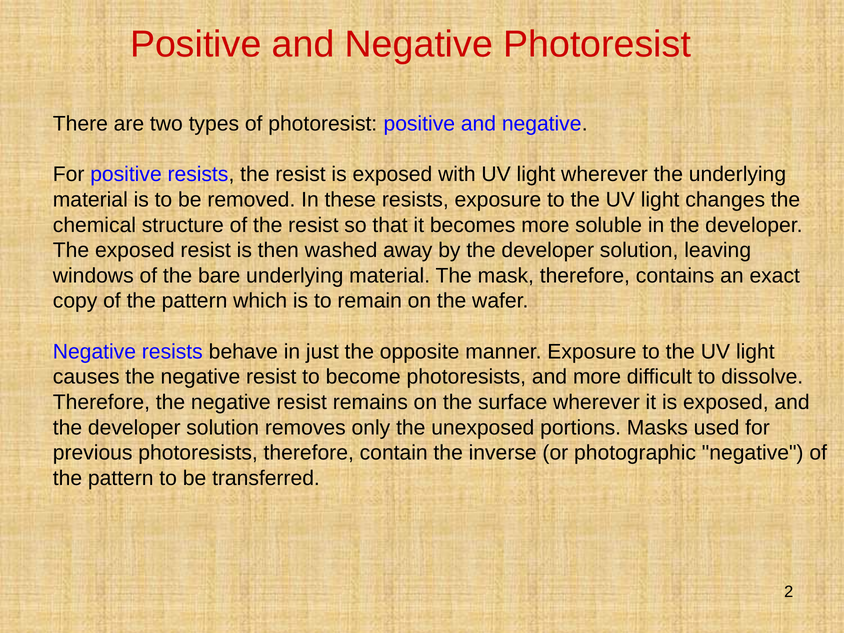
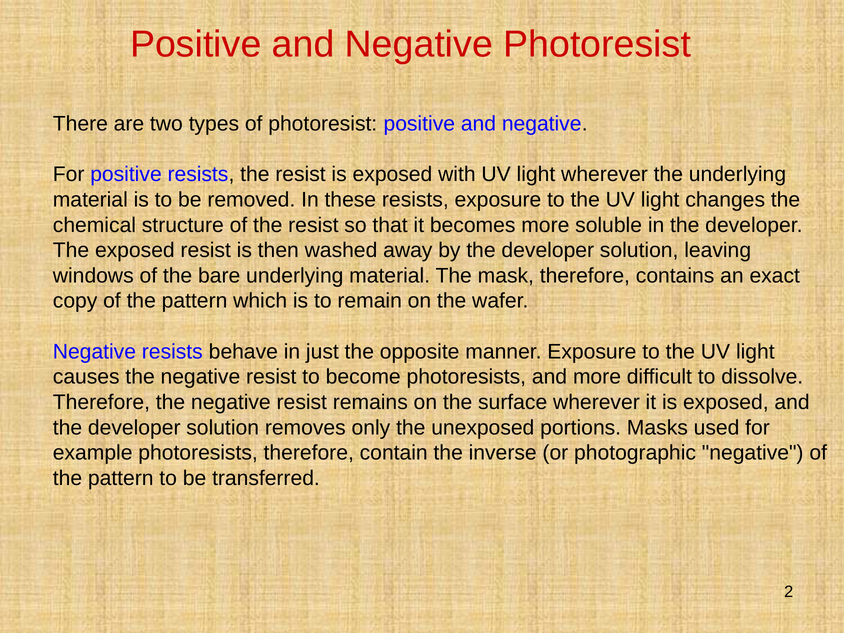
previous: previous -> example (93, 453)
